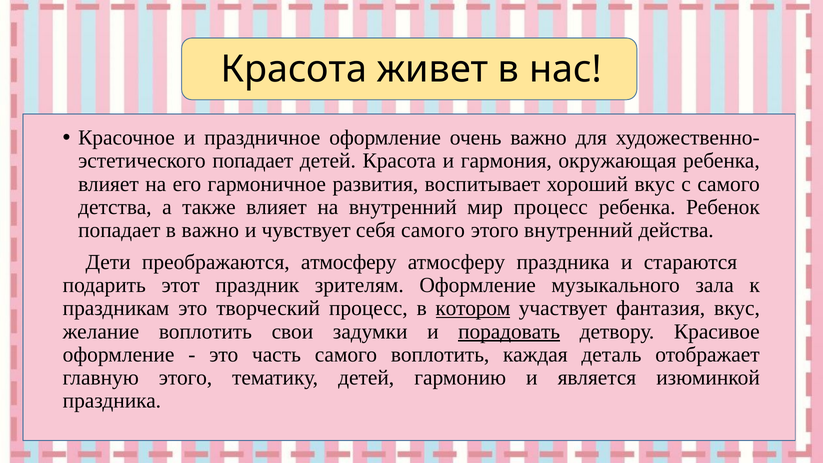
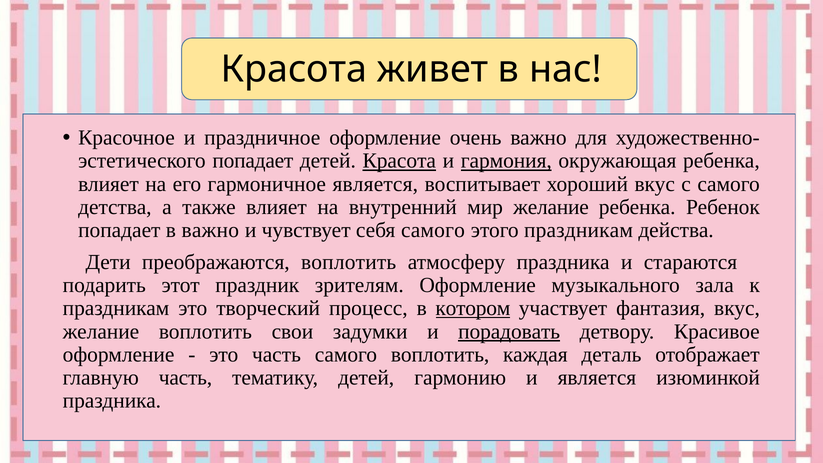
Красота underline: none -> present (399, 161)
гармония underline: none -> present (506, 161)
гармоничное развития: развития -> является (375, 184)
мир процесс: процесс -> желание (551, 207)
этого внутренний: внутренний -> праздникам (578, 230)
преображаются атмосферу: атмосферу -> воплотить (349, 262)
главную этого: этого -> часть (186, 378)
